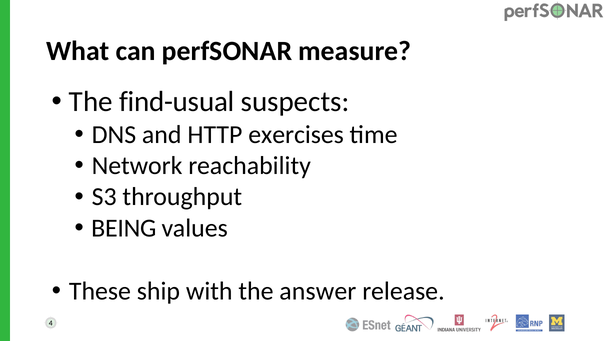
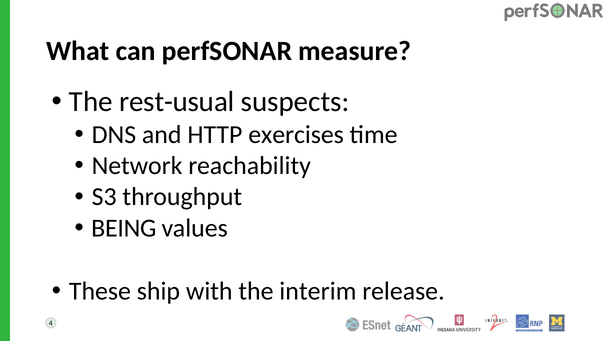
find-usual: find-usual -> rest-usual (177, 102)
answer: answer -> interim (318, 291)
